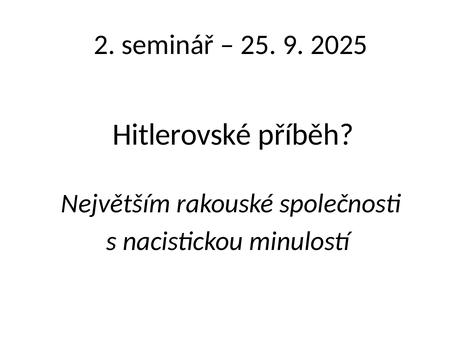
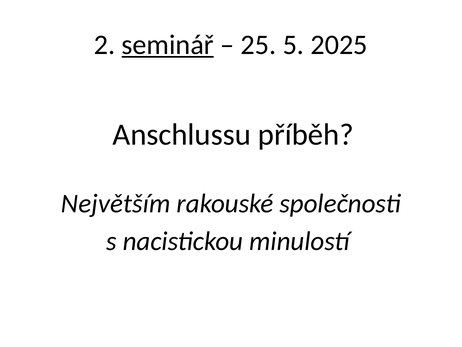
seminář underline: none -> present (168, 45)
9: 9 -> 5 (293, 45)
Hitlerovské: Hitlerovské -> Anschlussu (182, 135)
